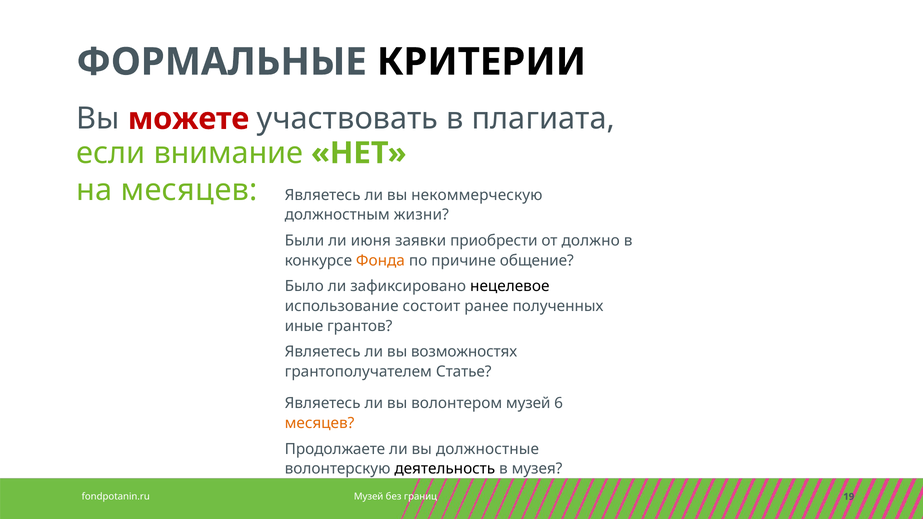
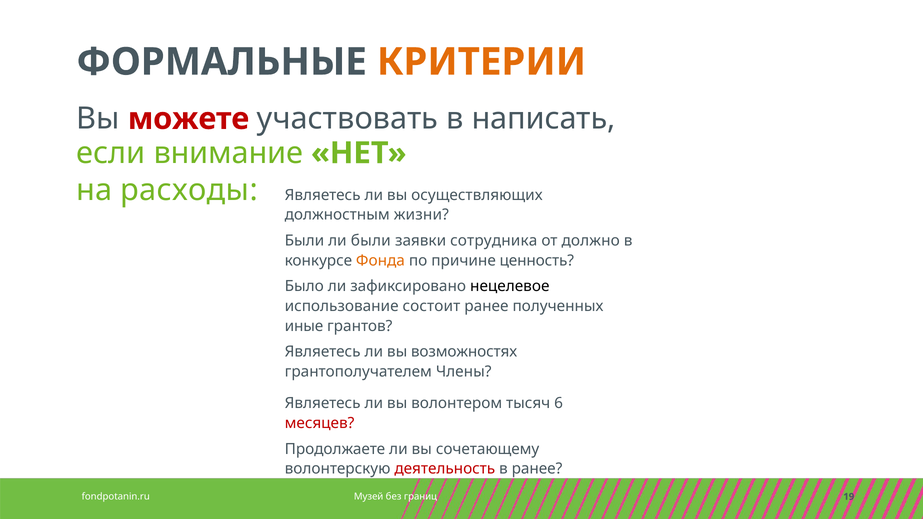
КРИТЕРИИ colour: black -> orange (482, 62)
плагиата: плагиата -> написать (543, 119)
на месяцев: месяцев -> расходы (189, 190)
некоммерческую: некоммерческую -> осуществляющих (477, 195)
июня: июня -> были (371, 241)
приобрести: приобрести -> сотрудника (494, 241)
общение: общение -> ценность (537, 261)
Статье: Статье -> Члены (464, 372)
волонтером музей: музей -> тысяч (528, 404)
месяцев colour: orange -> red (320, 423)
должностные: должностные -> сочетающему (488, 449)
деятельность colour: black -> red (445, 469)
в музея: музея -> ранее (537, 469)
